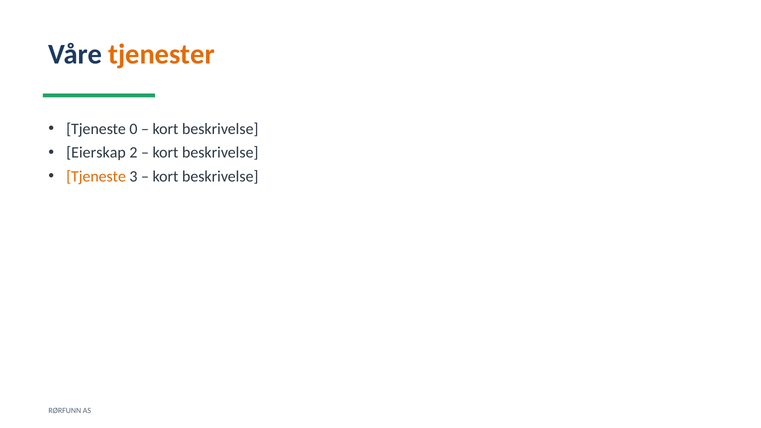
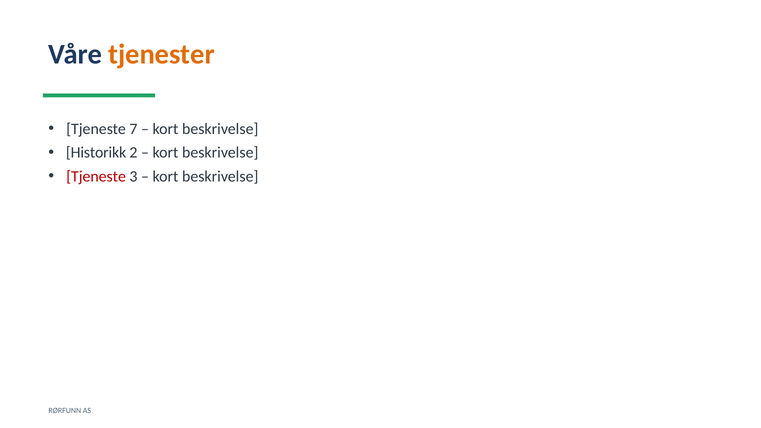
0: 0 -> 7 (133, 129)
Eierskap: Eierskap -> Historikk (96, 153)
Tjeneste colour: orange -> red (96, 176)
